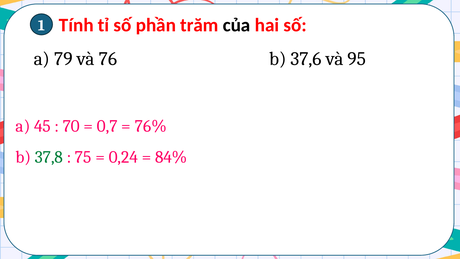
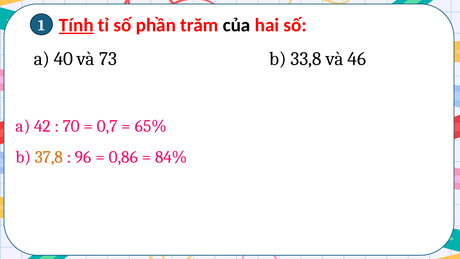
Tính underline: none -> present (76, 25)
79: 79 -> 40 (64, 59)
76: 76 -> 73 (108, 59)
37,6: 37,6 -> 33,8 (306, 59)
95: 95 -> 46 (357, 59)
45: 45 -> 42 (42, 126)
76%: 76% -> 65% (151, 126)
37,8 colour: green -> orange (49, 157)
75: 75 -> 96 (83, 157)
0,24: 0,24 -> 0,86 (123, 157)
